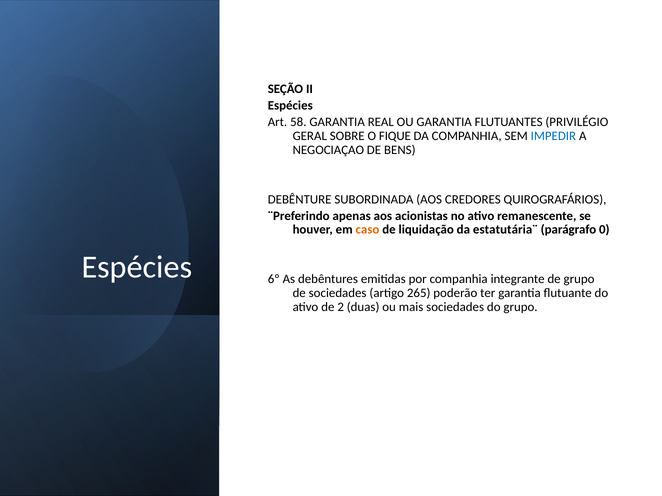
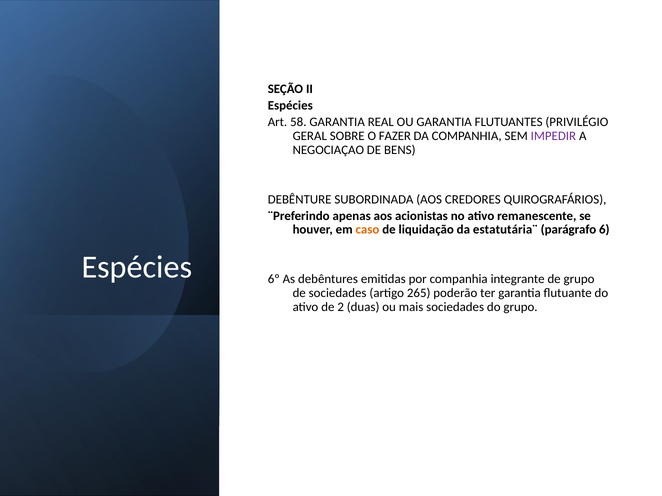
FIQUE: FIQUE -> FAZER (395, 136)
IMPEDIR colour: blue -> purple (553, 136)
0: 0 -> 6 (604, 230)
